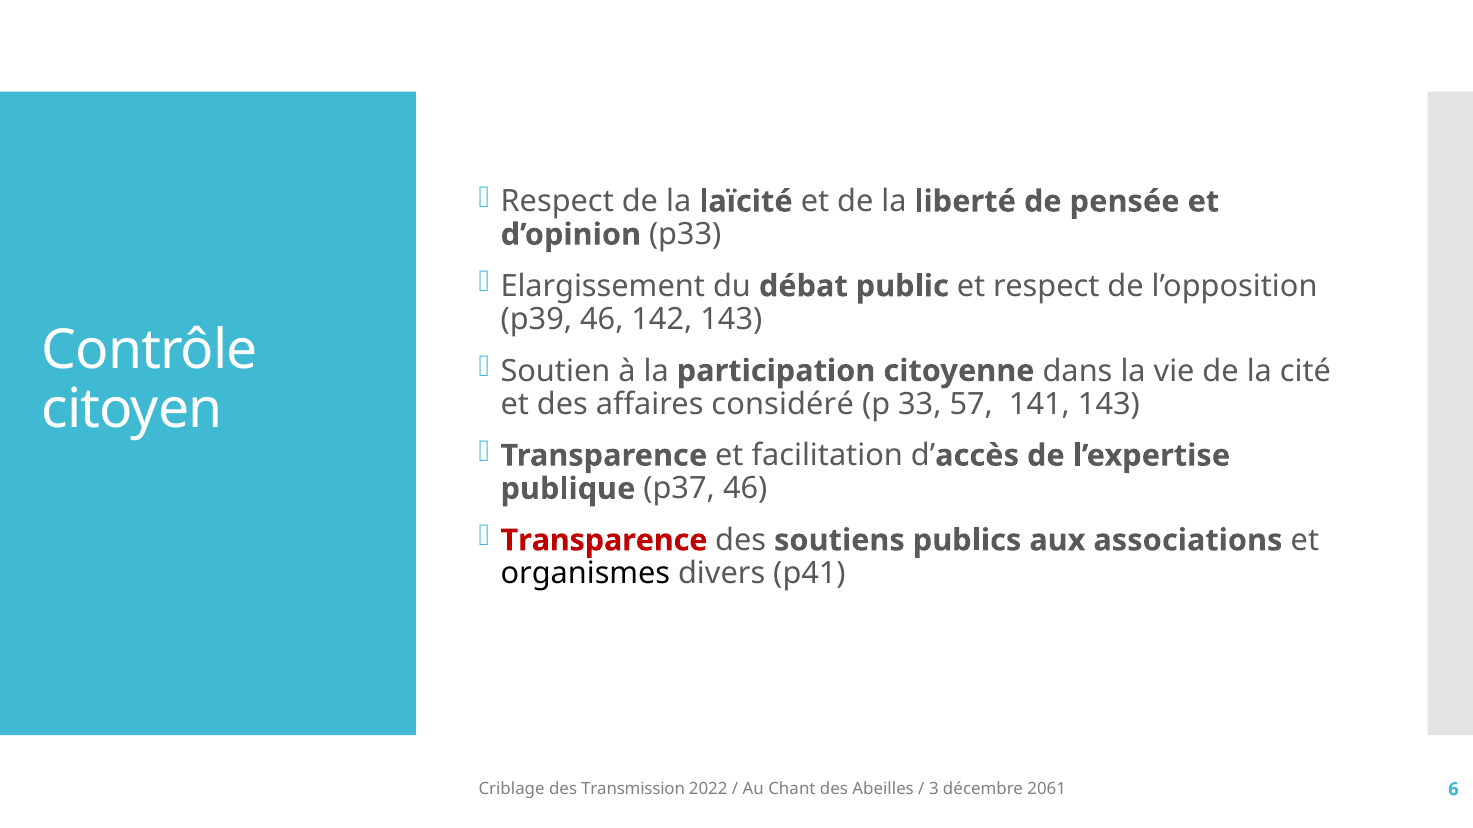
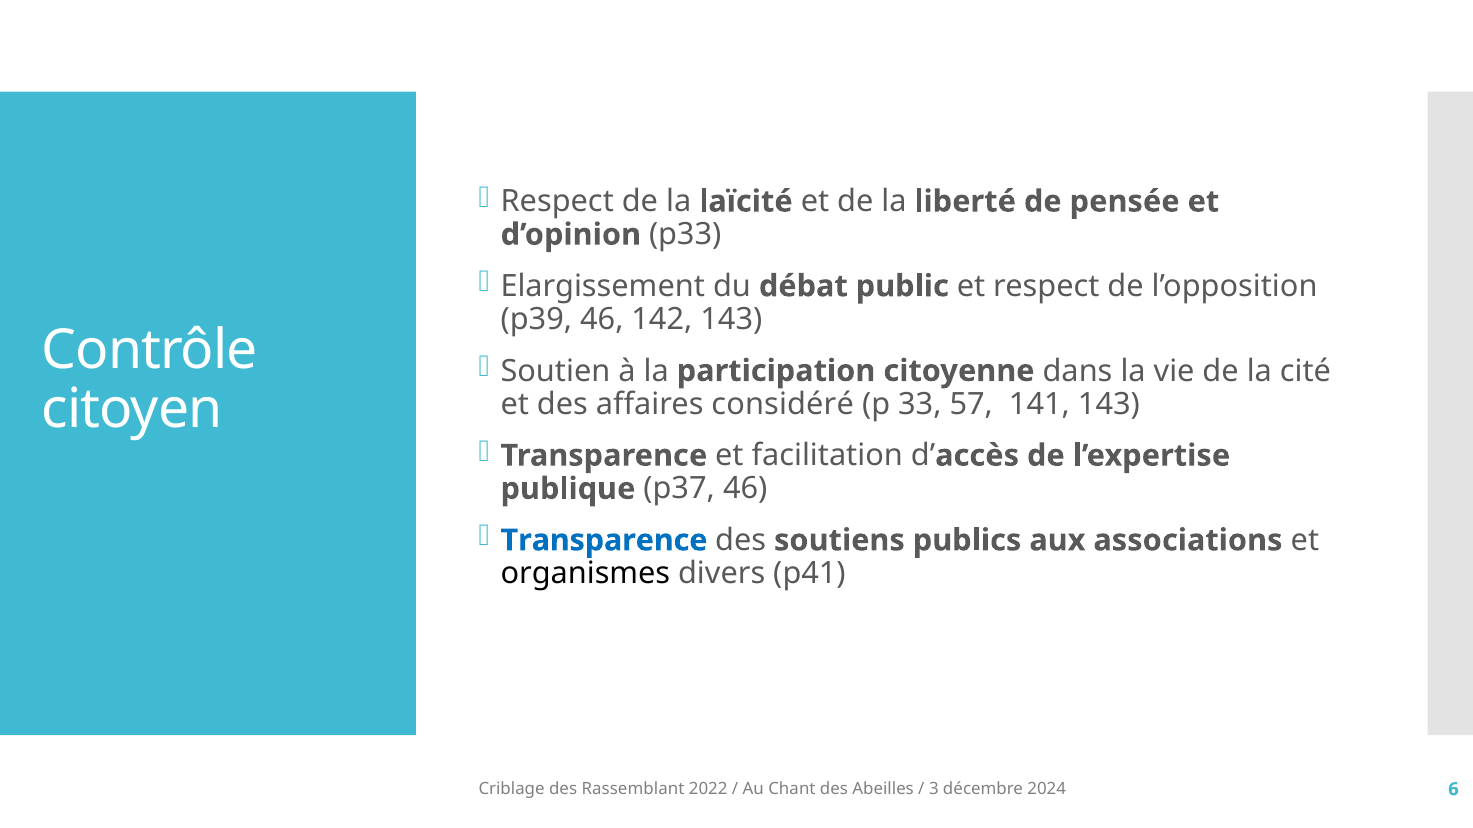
Transparence colour: red -> blue (604, 541)
Transmission: Transmission -> Rassemblant (633, 790)
2061: 2061 -> 2024 (1047, 790)
